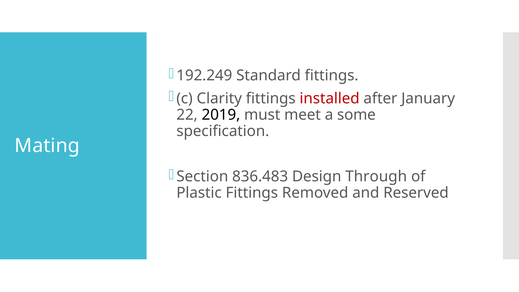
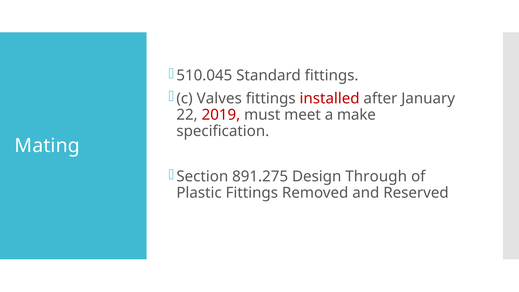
192.249: 192.249 -> 510.045 (204, 76)
Clarity: Clarity -> Valves (219, 98)
2019 colour: black -> red (221, 115)
some: some -> make (356, 115)
836.483: 836.483 -> 891.275 (260, 177)
